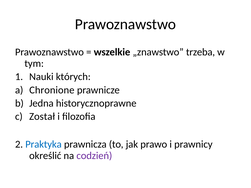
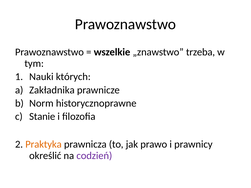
Chronione: Chronione -> Zakładnika (52, 90)
Jedna: Jedna -> Norm (41, 103)
Został: Został -> Stanie (42, 117)
Praktyka colour: blue -> orange (44, 145)
